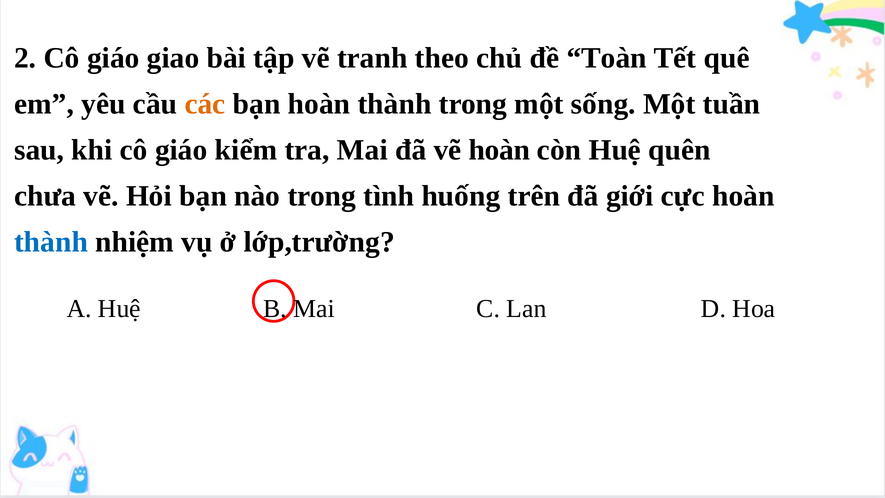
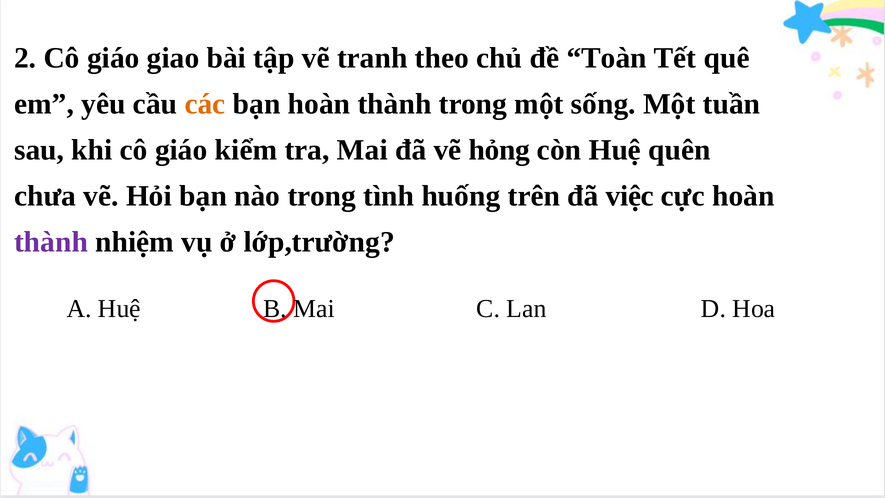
vẽ hoàn: hoàn -> hỏng (499, 150)
giới: giới -> việc (630, 196)
thành colour: blue -> purple (51, 242)
